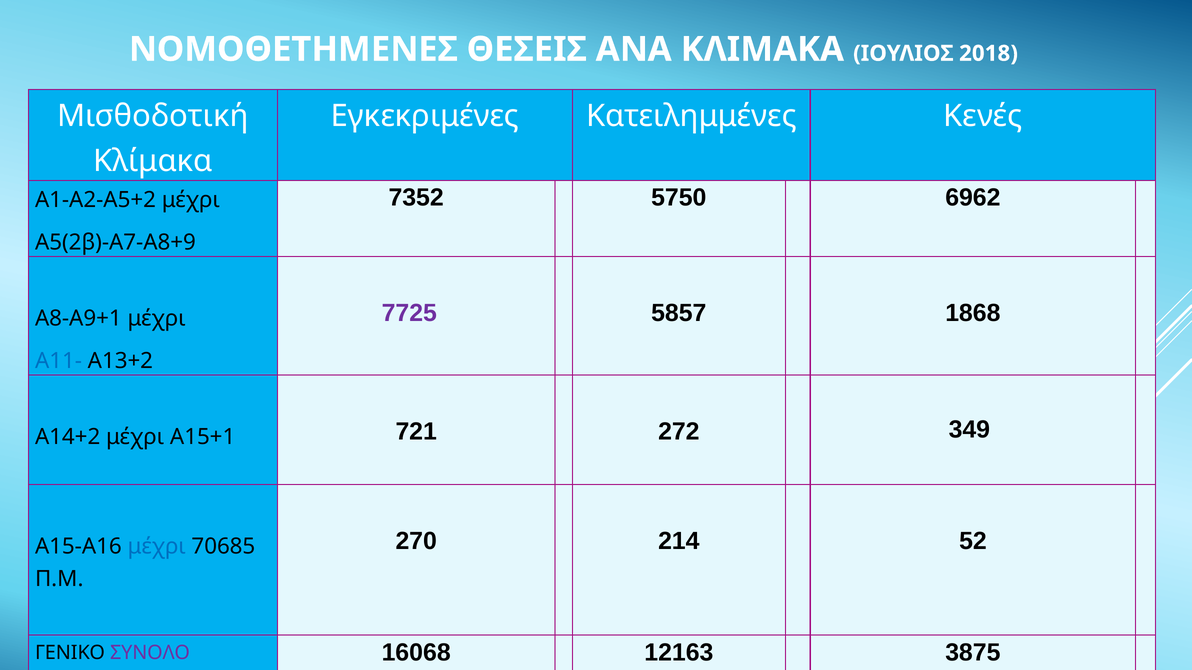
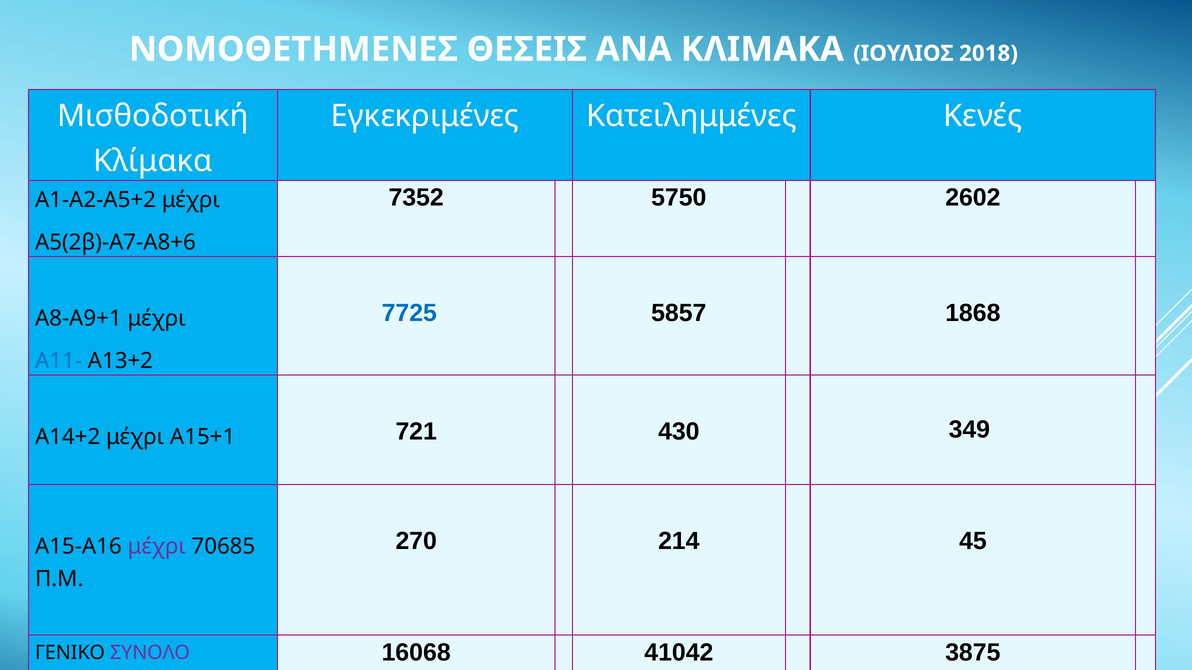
6962: 6962 -> 2602 (973, 198)
Α5(2β)-Α7-Α8+9: Α5(2β)-Α7-Α8+9 -> Α5(2β)-Α7-Α8+6 (115, 243)
7725 colour: purple -> blue (409, 313)
272: 272 -> 430 (679, 432)
52: 52 -> 45 (973, 541)
μέχρι colour: blue -> purple (157, 547)
12163: 12163 -> 41042 (679, 653)
